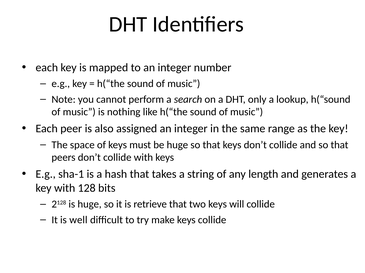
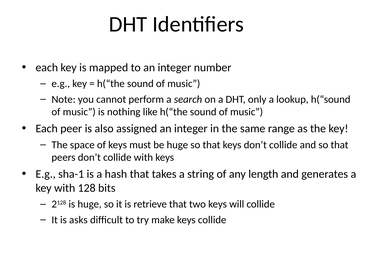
well: well -> asks (78, 220)
